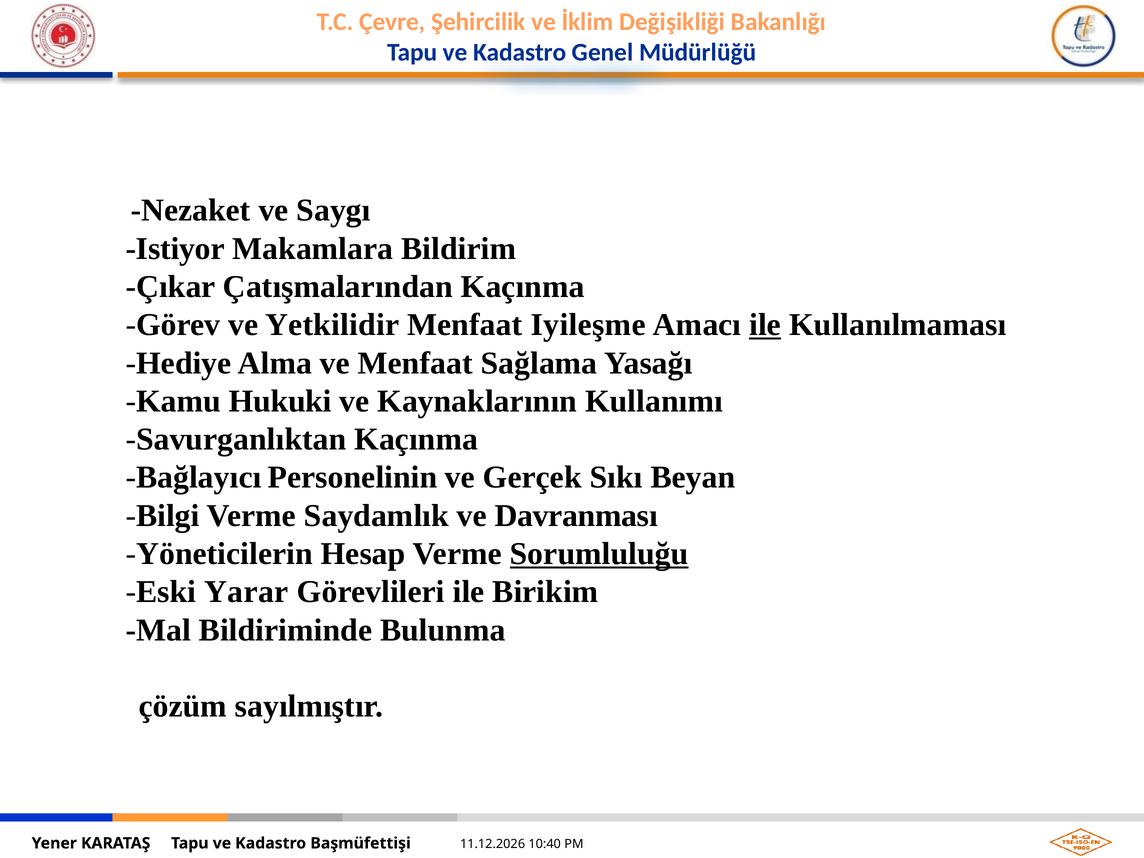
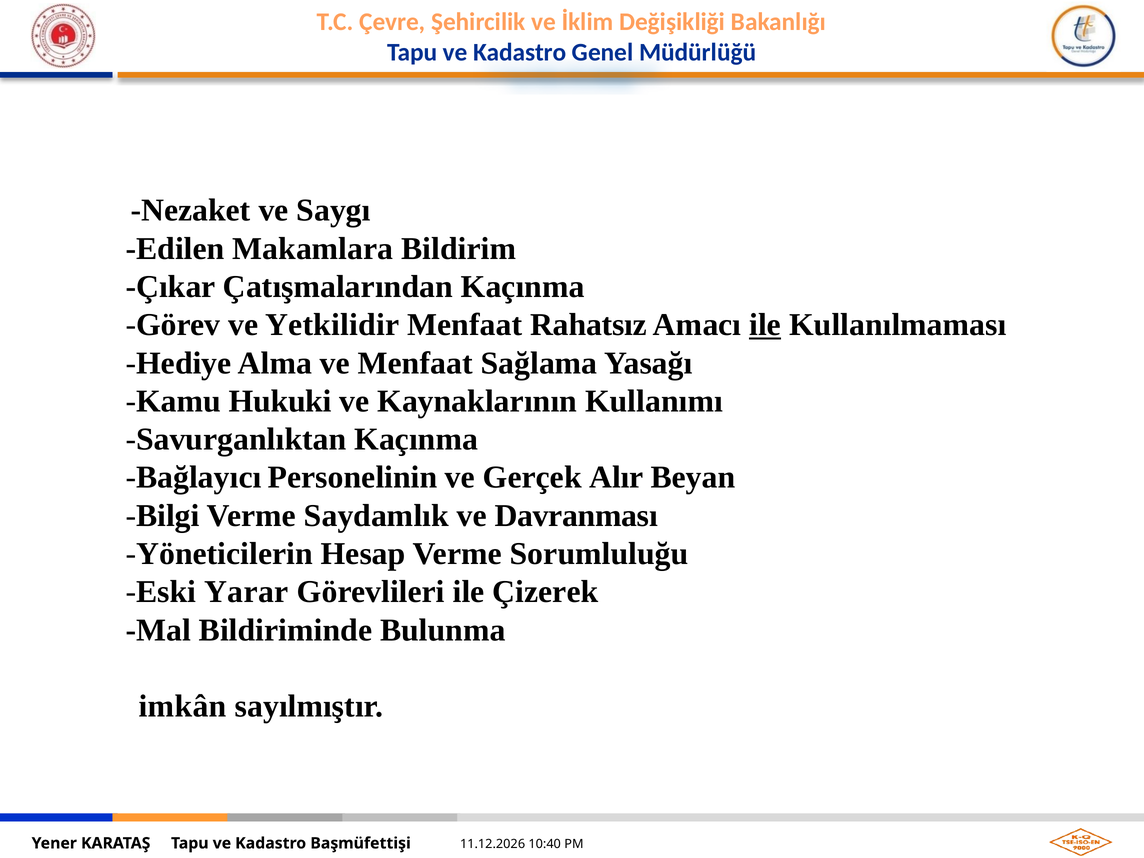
Istiyor: Istiyor -> Edilen (175, 249)
Iyileşme: Iyileşme -> Rahatsız (589, 325)
Sıkı: Sıkı -> Alır (616, 477)
Sorumluluğu underline: present -> none (599, 554)
Birikim: Birikim -> Çizerek (545, 592)
çözüm: çözüm -> imkân (183, 706)
